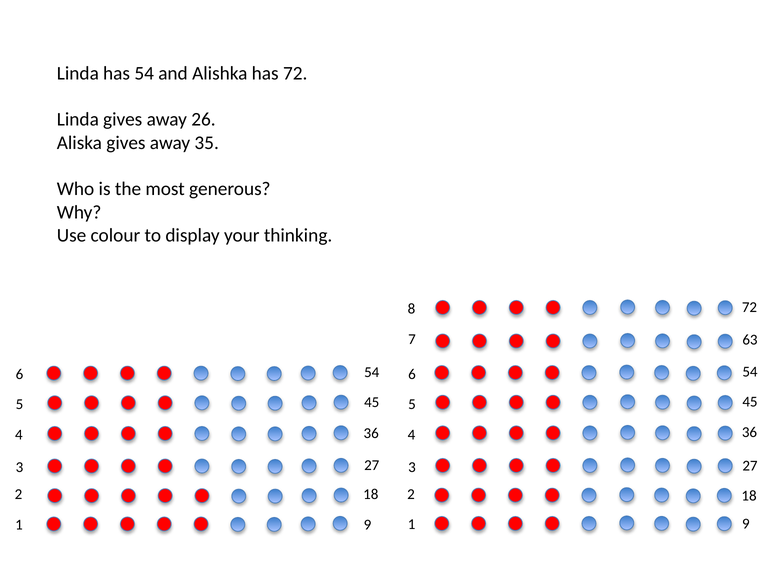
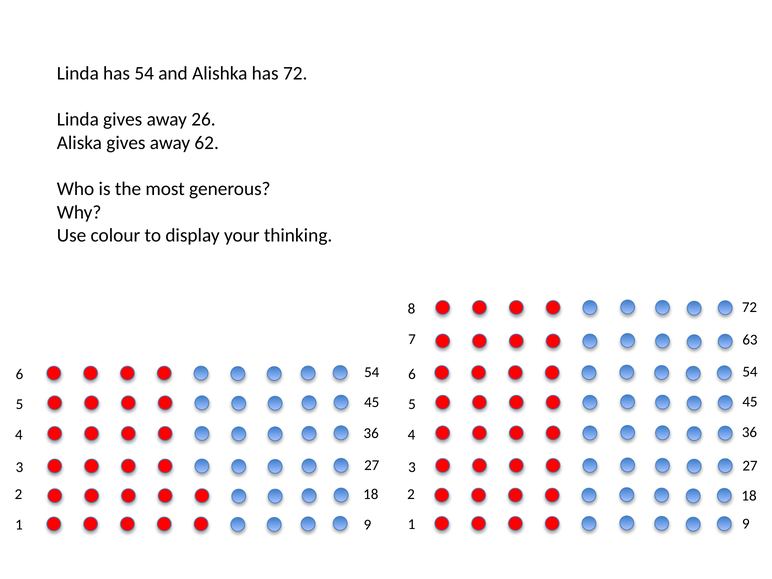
35: 35 -> 62 (207, 143)
